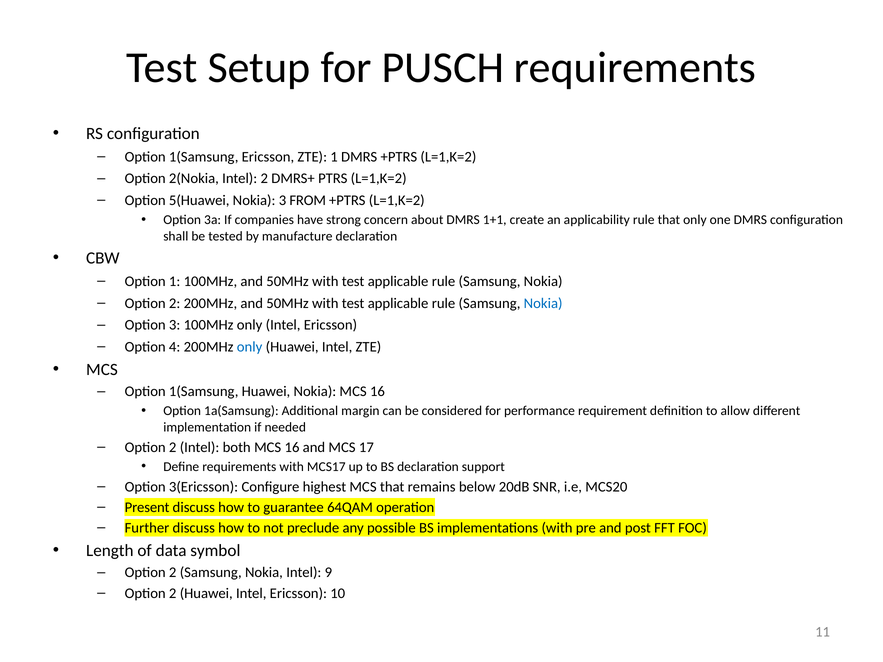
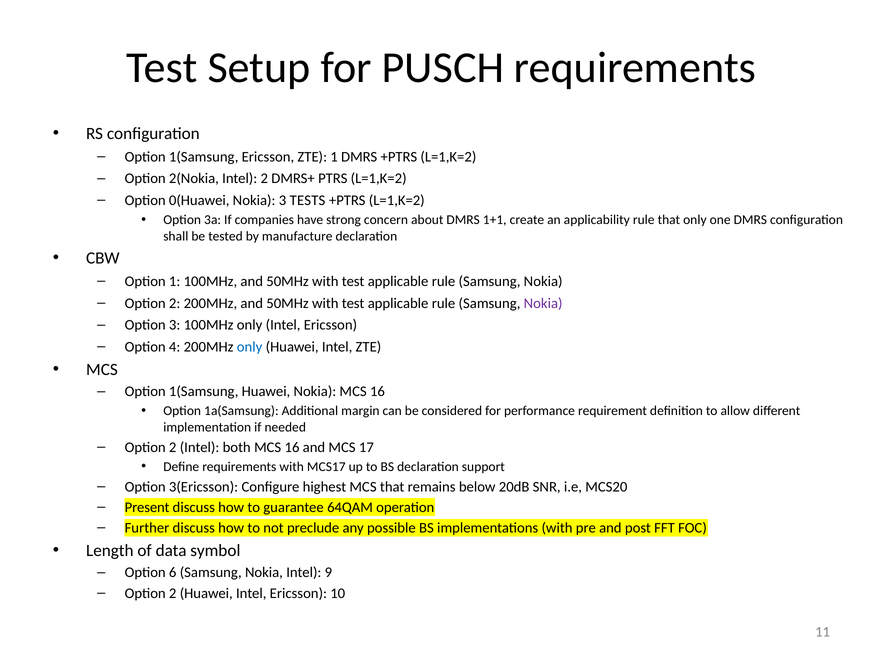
5(Huawei: 5(Huawei -> 0(Huawei (199, 200)
FROM: FROM -> TESTS (308, 200)
Nokia colour: blue -> purple (543, 303)
2: 2 -> 6 (173, 573)
